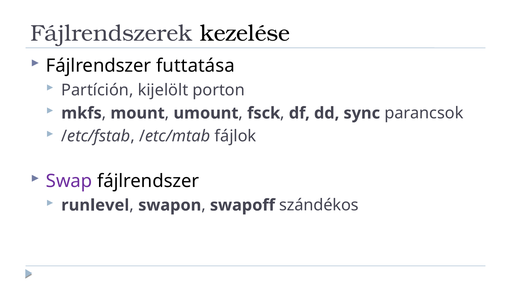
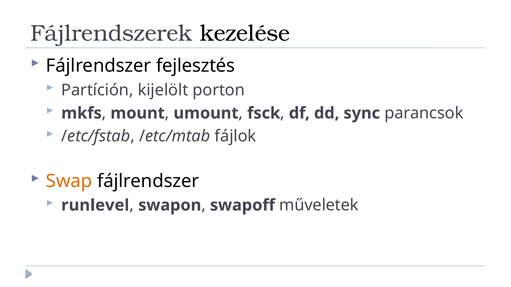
futtatása: futtatása -> fejlesztés (196, 66)
Swap colour: purple -> orange (69, 181)
szándékos: szándékos -> műveletek (319, 206)
